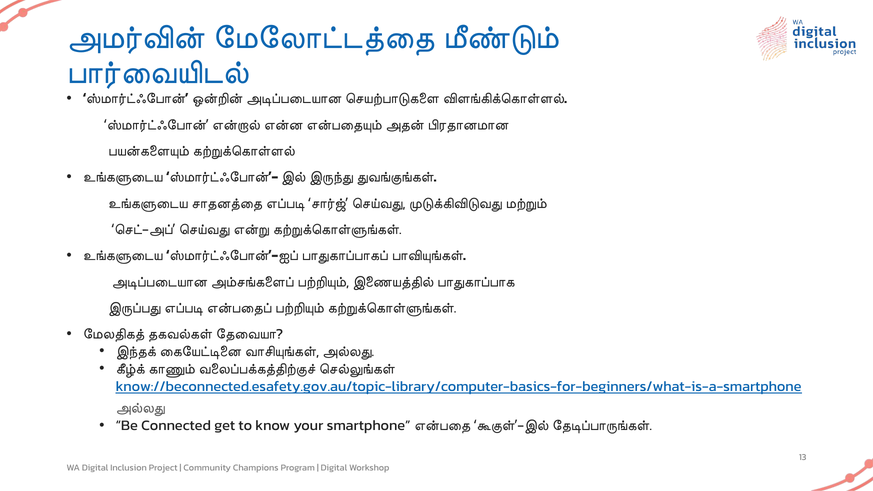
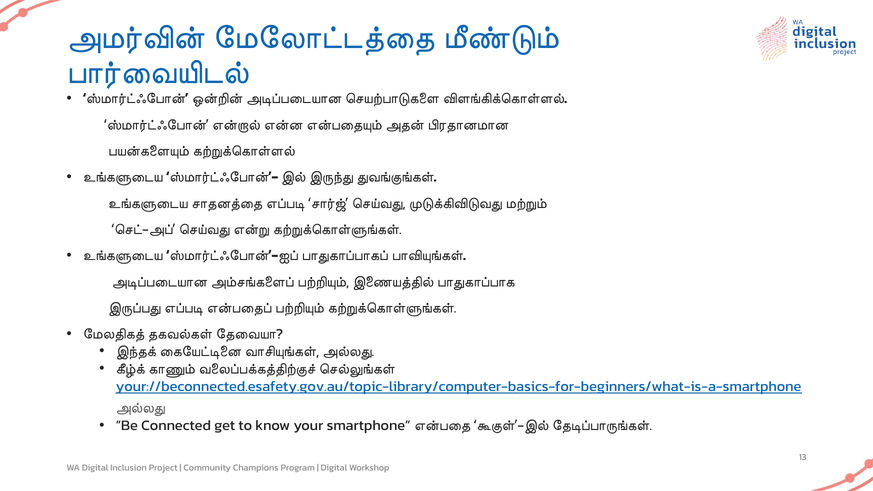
know://beconnected.esafety.gov.au/topic-library/computer-basics-for-beginners/what-is-a-smartphone: know://beconnected.esafety.gov.au/topic-library/computer-basics-for-beginners/what-is-a-smartphone -> your://beconnected.esafety.gov.au/topic-library/computer-basics-for-beginners/what-is-a-smartphone (459, 386)
